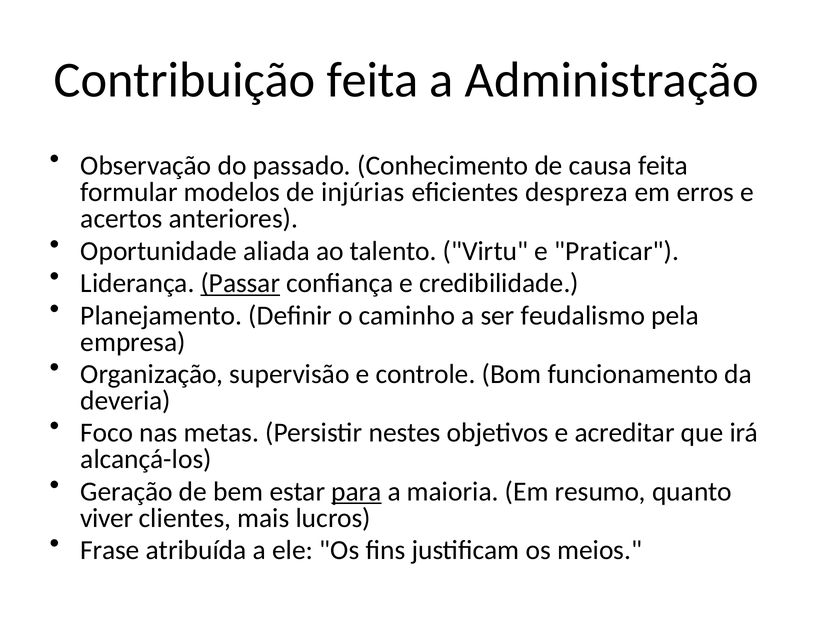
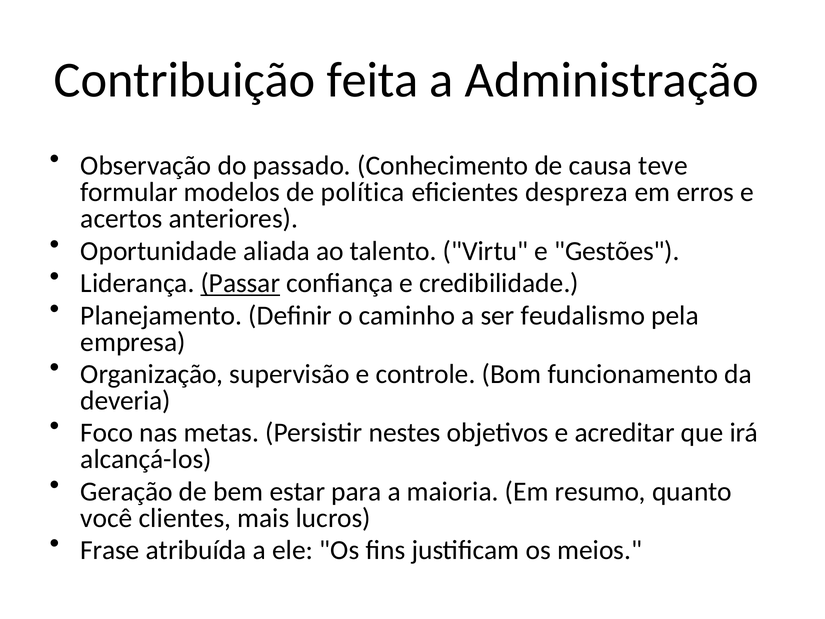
causa feita: feita -> teve (663, 166)
injúrias: injúrias -> política (363, 192)
Praticar: Praticar -> Gestões (617, 251)
para underline: present -> none (356, 491)
viver: viver -> você (107, 518)
